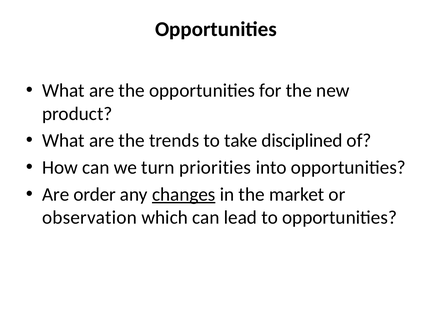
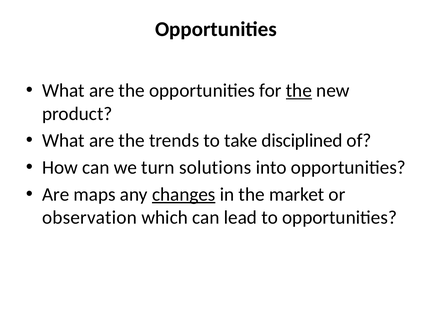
the underline: none -> present (299, 91)
priorities: priorities -> solutions (215, 167)
order: order -> maps (95, 194)
